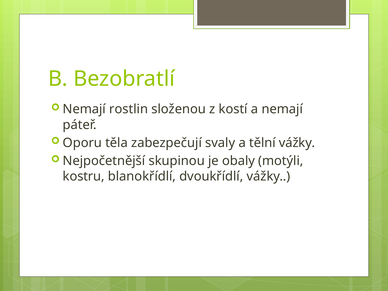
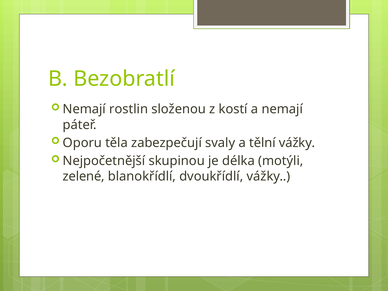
obaly: obaly -> délka (238, 161)
kostru: kostru -> zelené (84, 176)
